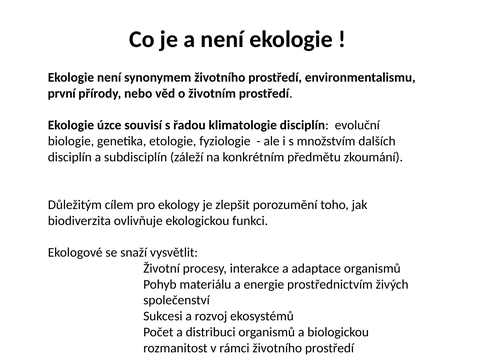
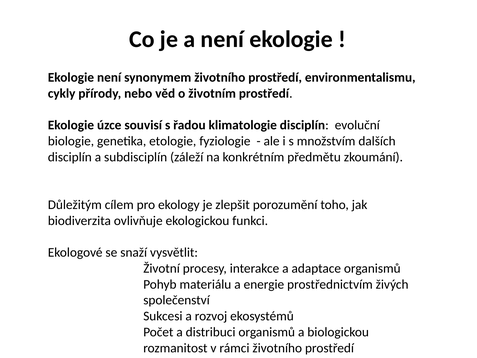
první: první -> cykly (62, 93)
